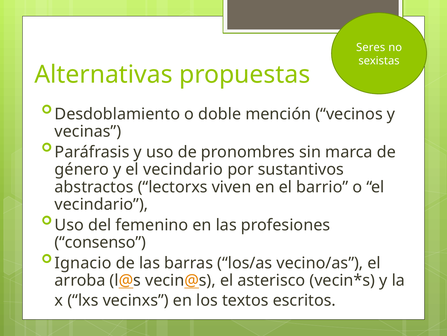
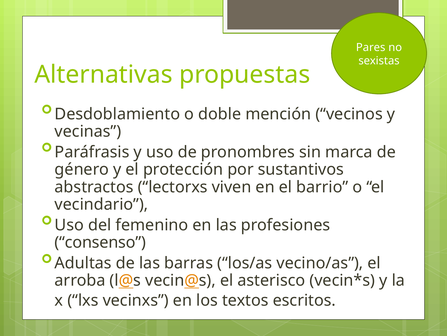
Seres: Seres -> Pares (371, 47)
y el vecindario: vecindario -> protección (183, 169)
Ignacio: Ignacio -> Adultas (83, 263)
